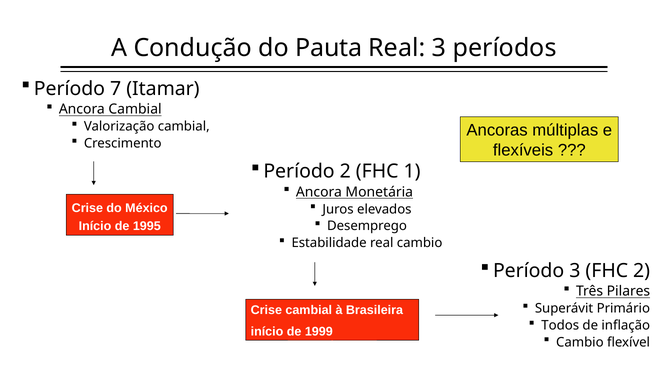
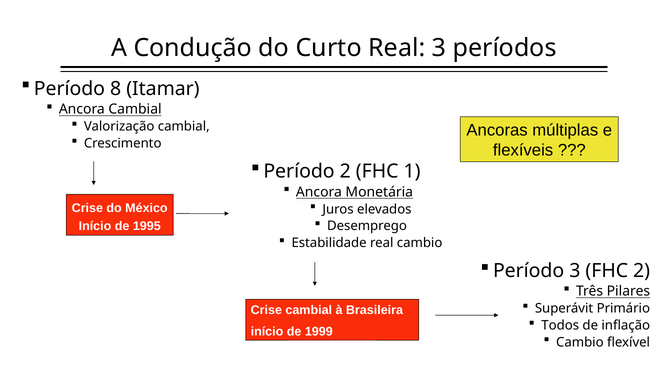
Pauta: Pauta -> Curto (329, 48)
7: 7 -> 8 (116, 89)
